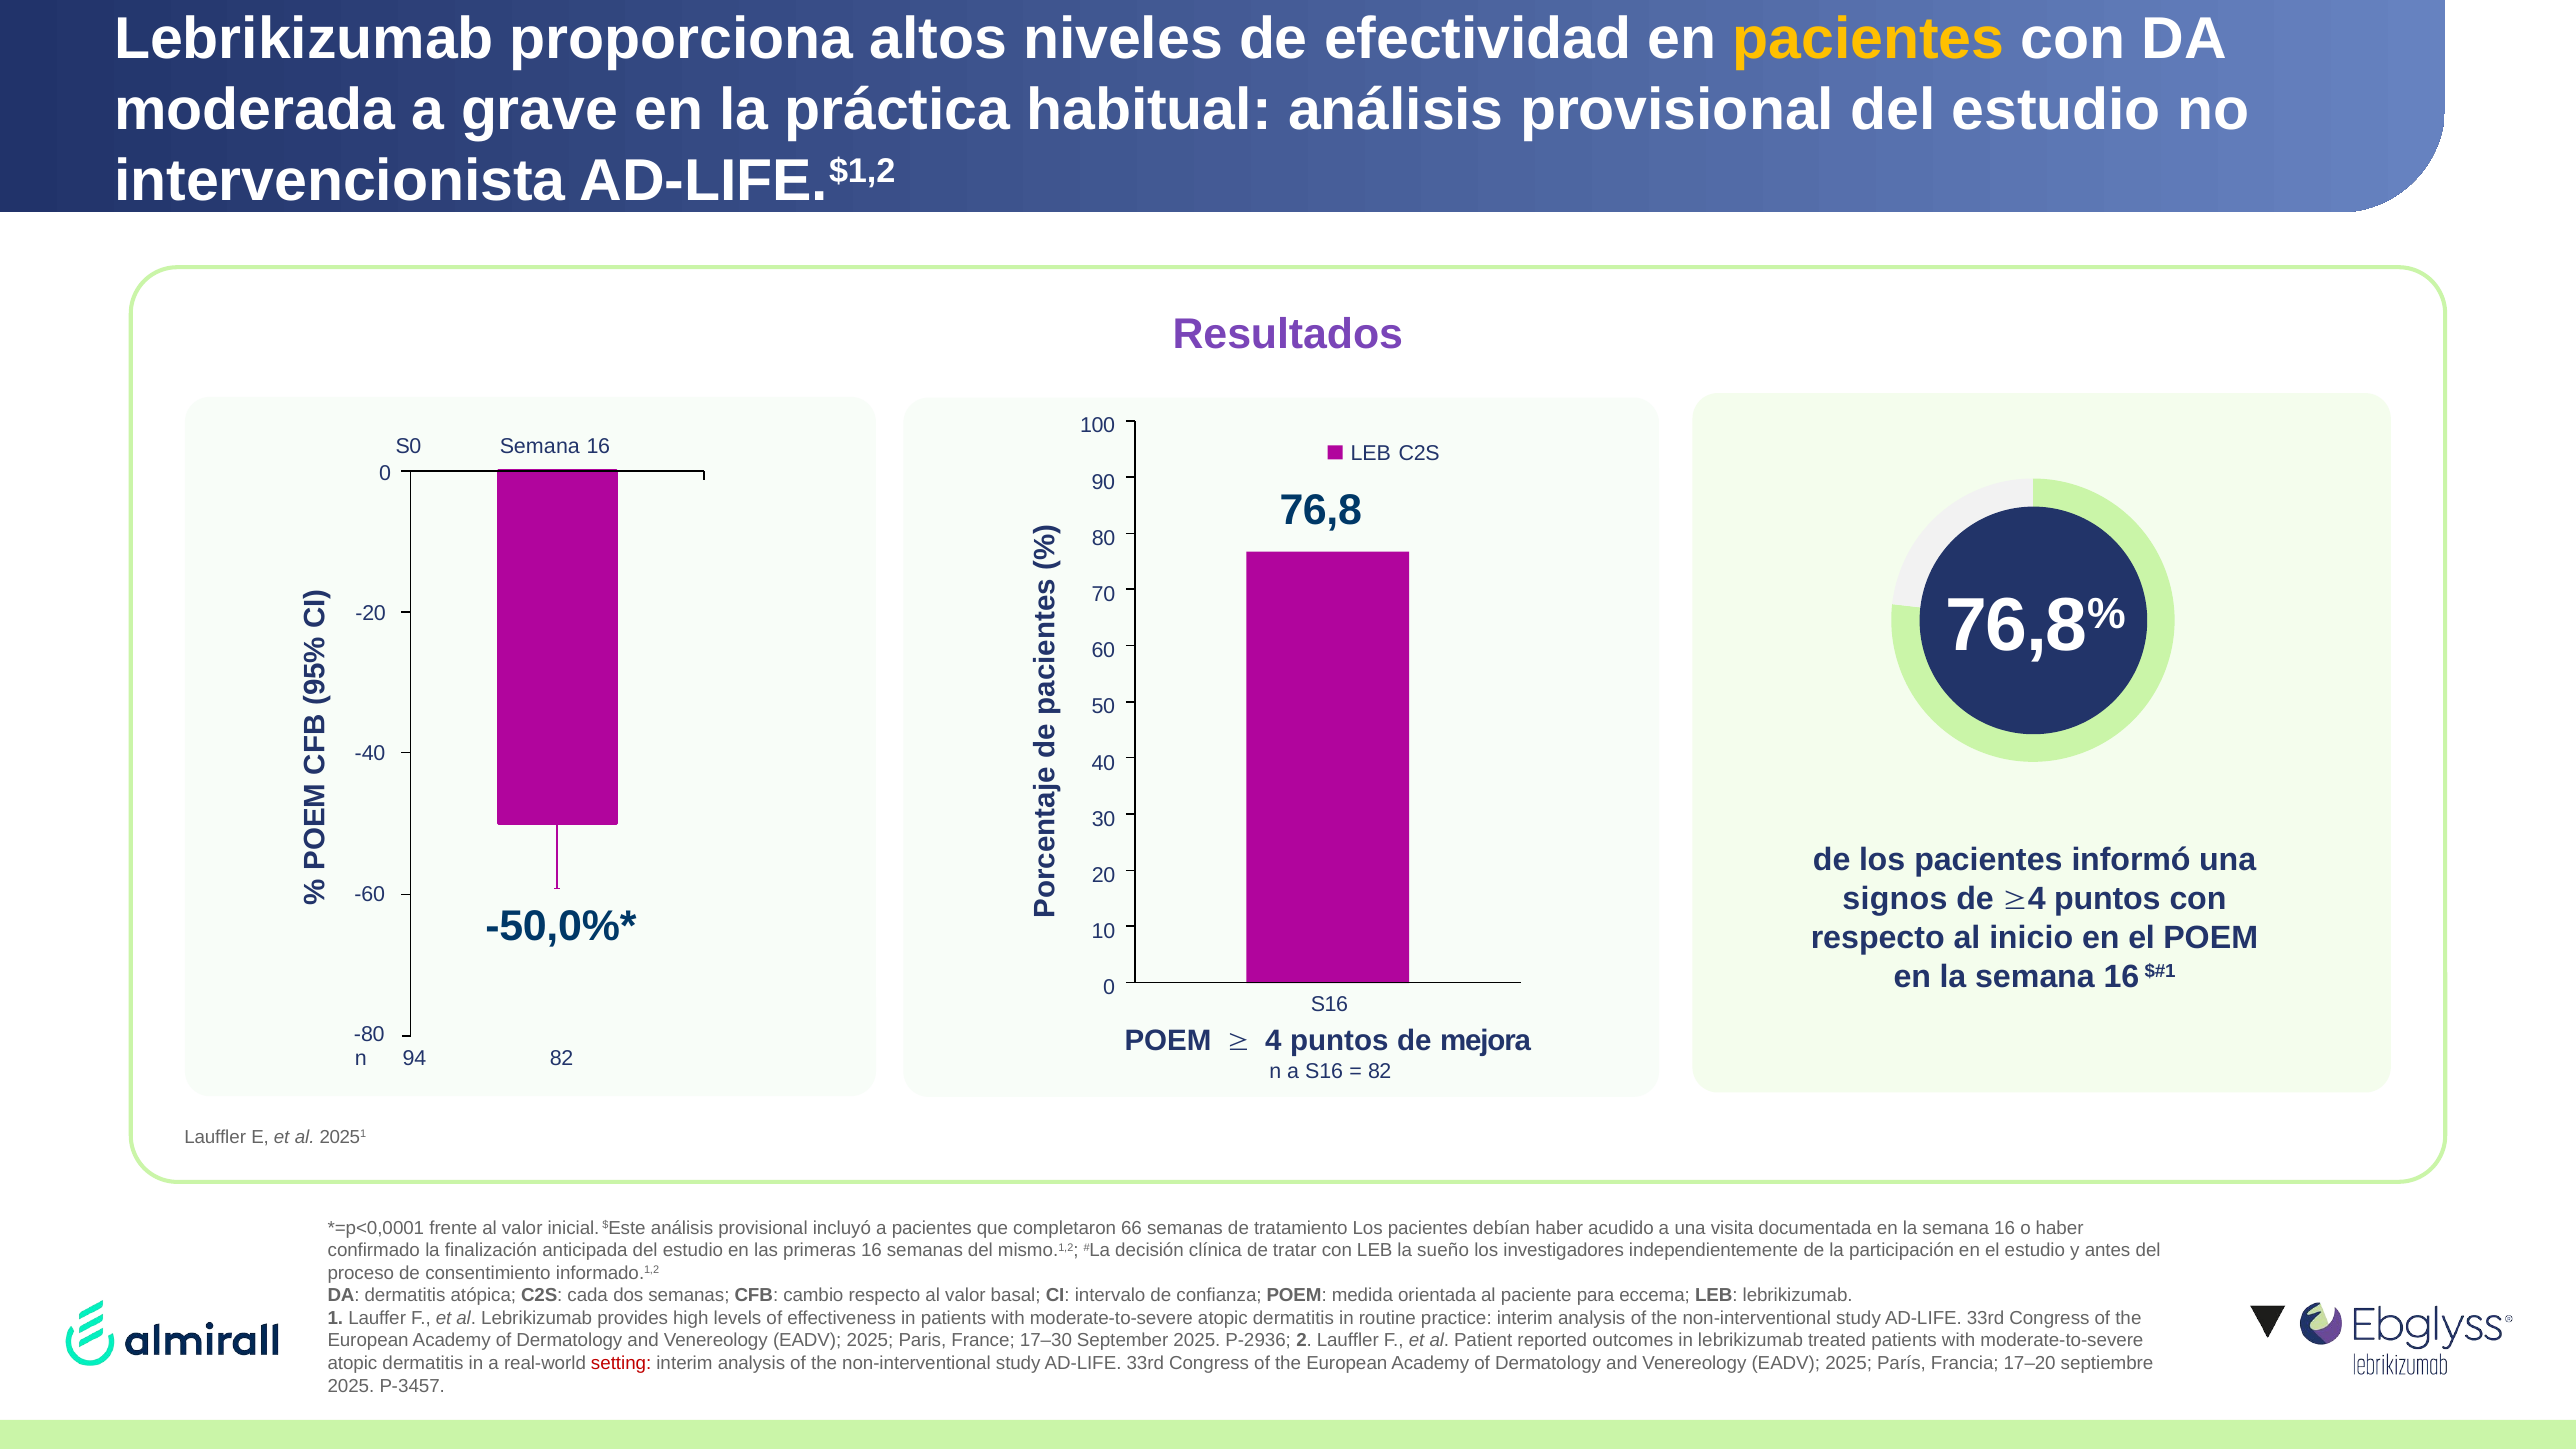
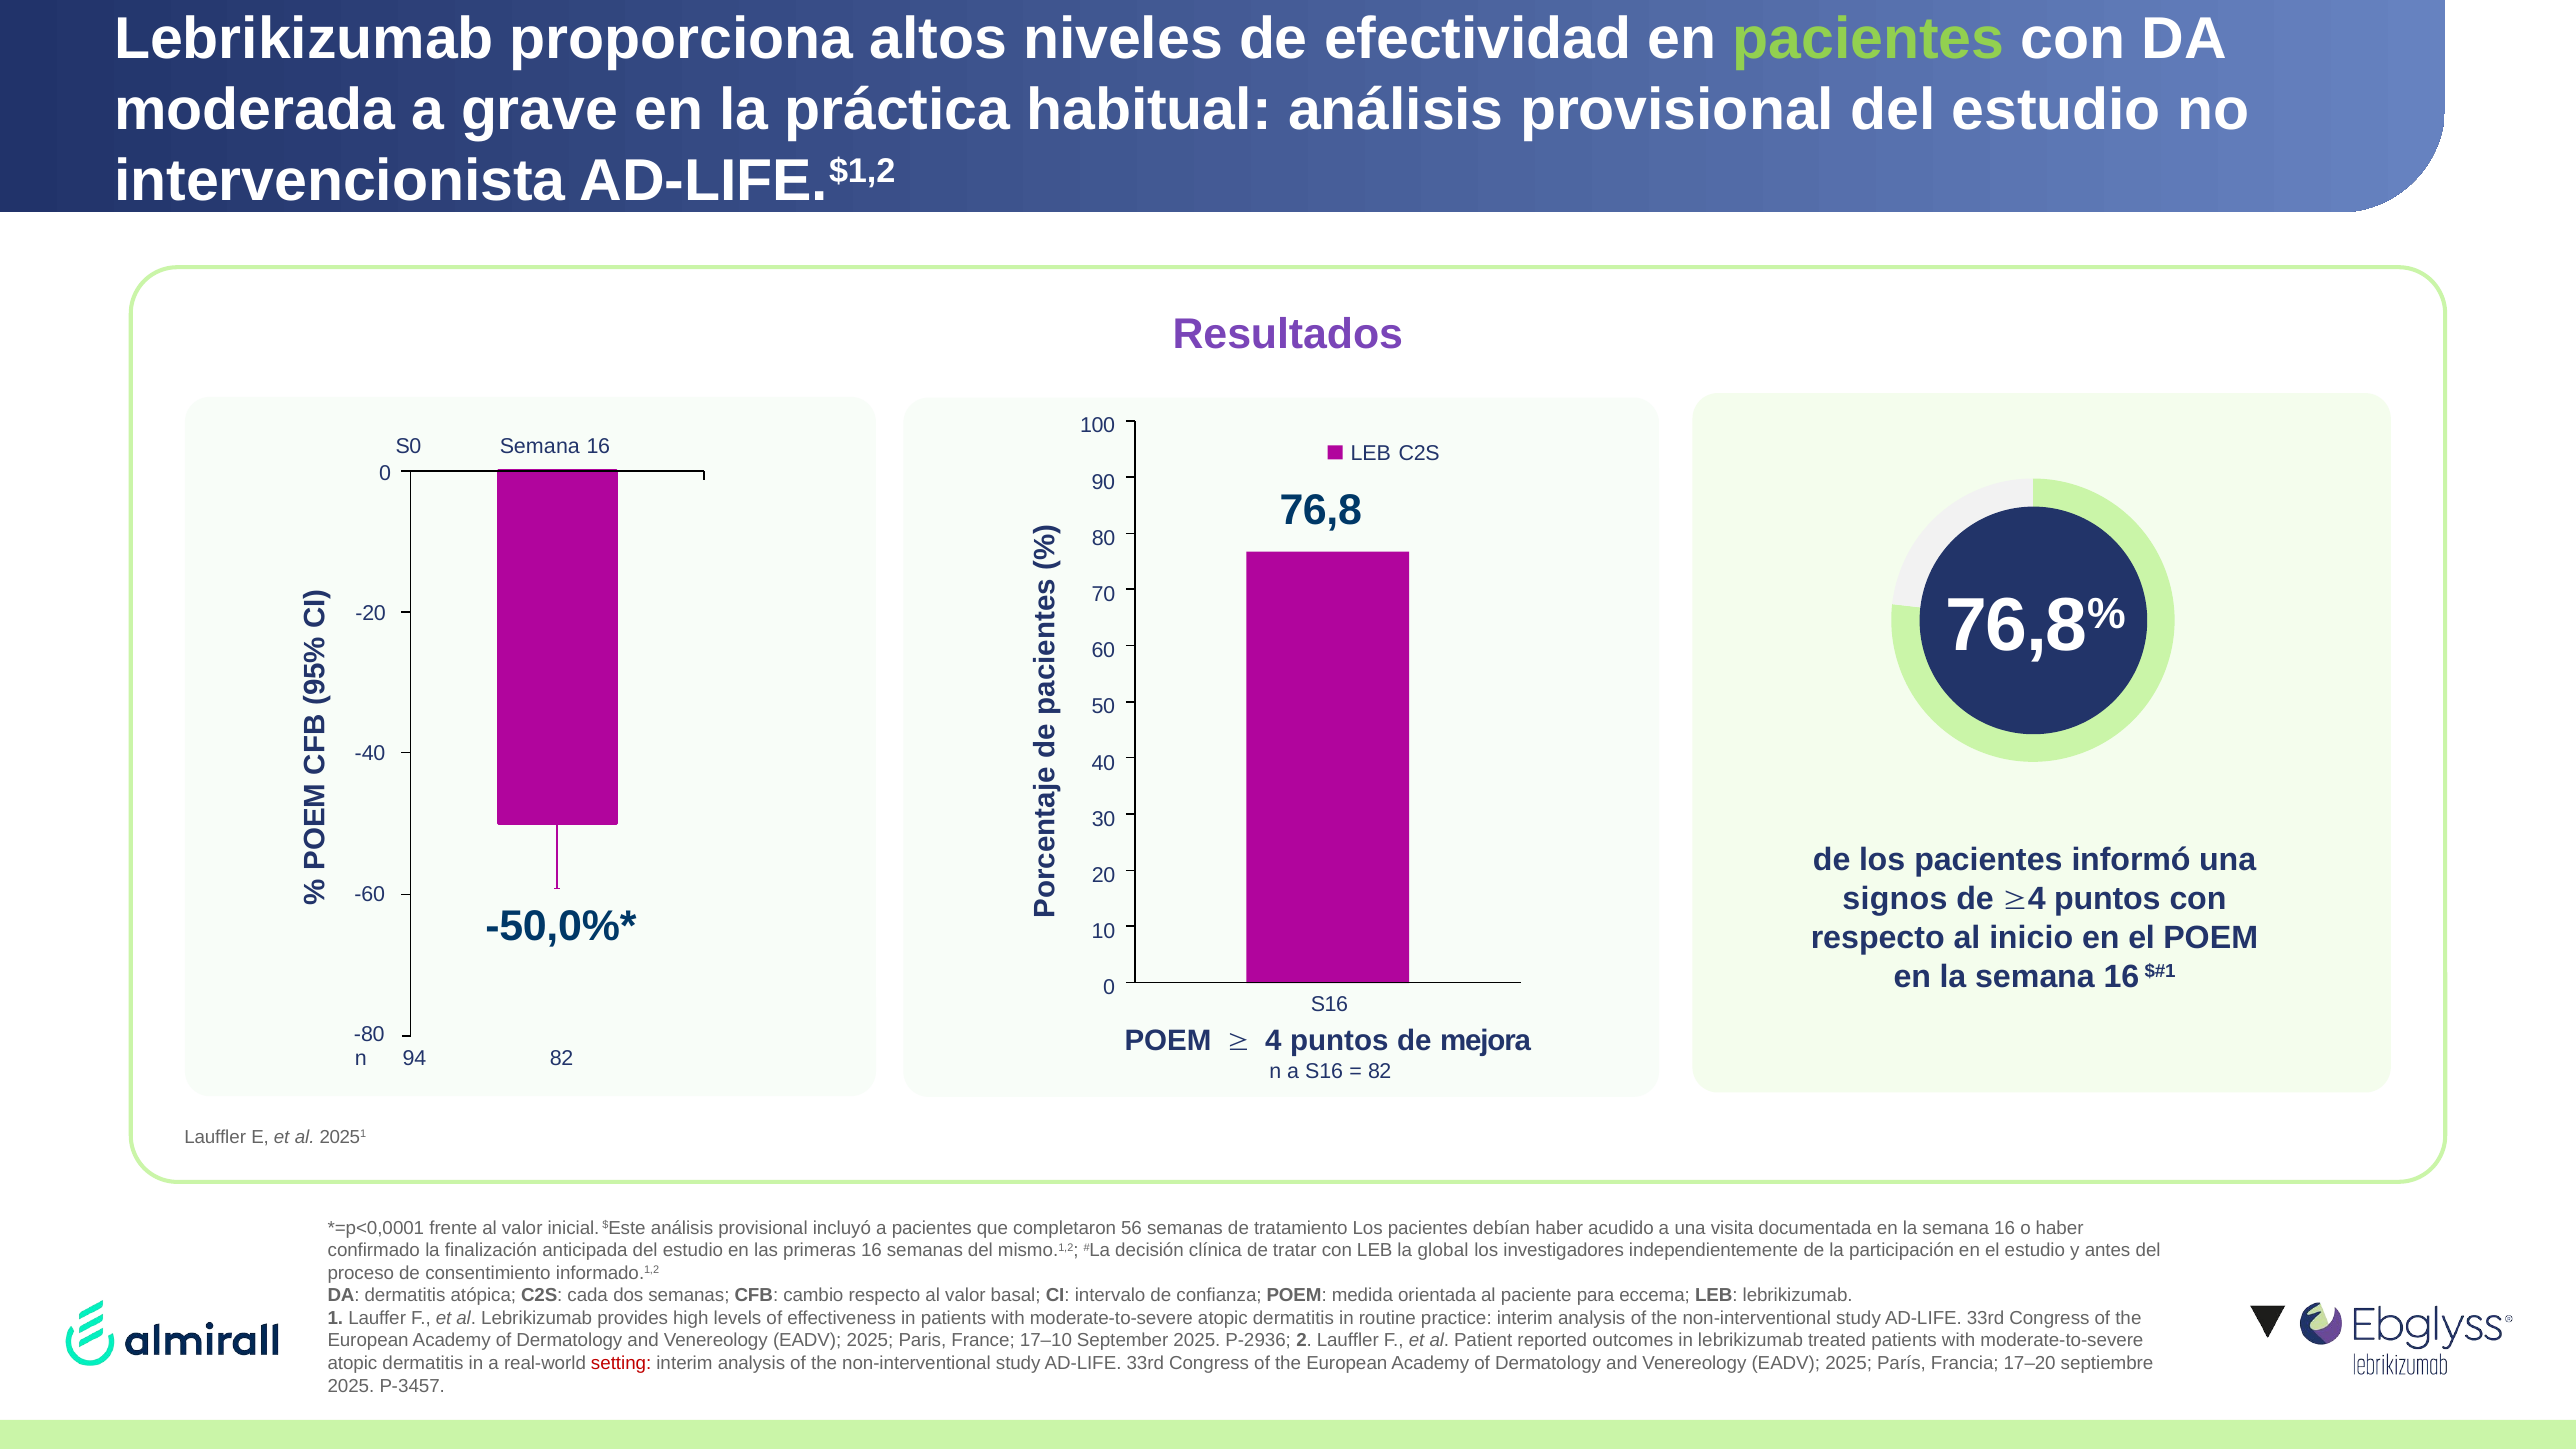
pacientes colour: yellow -> light green (1868, 39)
66: 66 -> 56 (1131, 1228)
sueño: sueño -> global (1443, 1251)
17–30: 17–30 -> 17–10 (1046, 1341)
